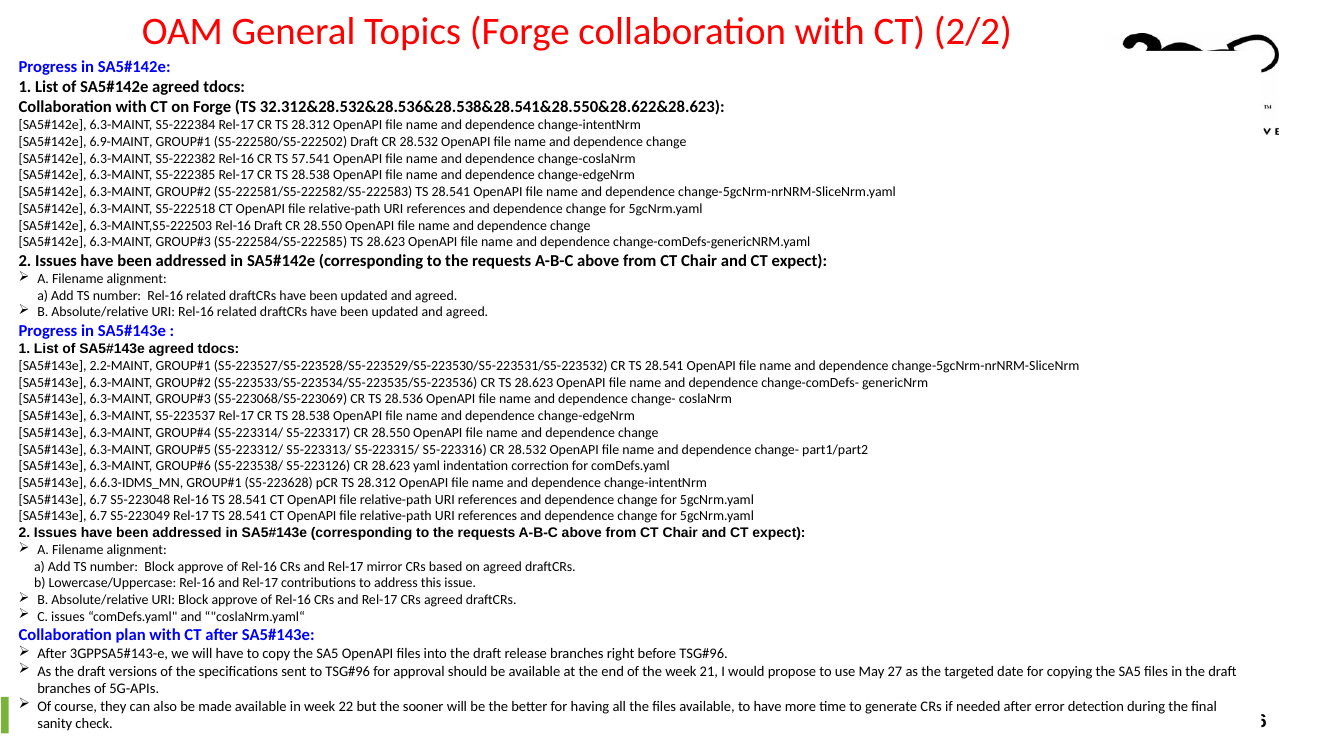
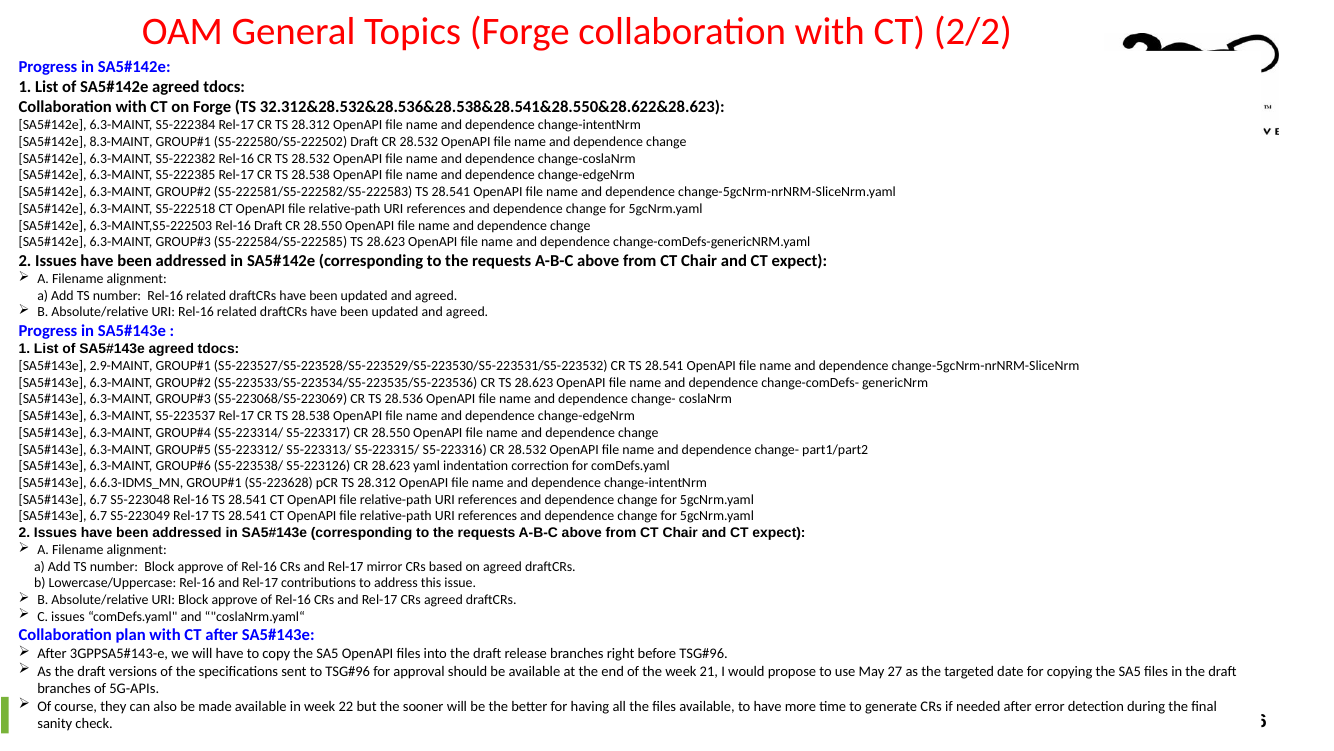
6.9-MAINT: 6.9-MAINT -> 8.3-MAINT (121, 142)
TS 57.541: 57.541 -> 28.532 (311, 159)
2.2-MAINT: 2.2-MAINT -> 2.9-MAINT (121, 366)
